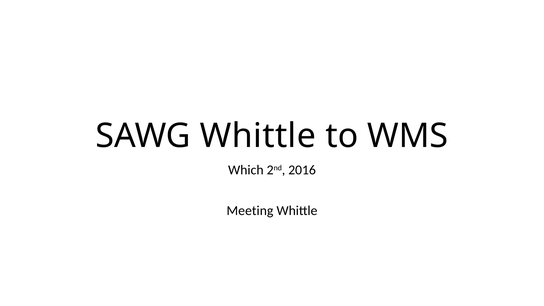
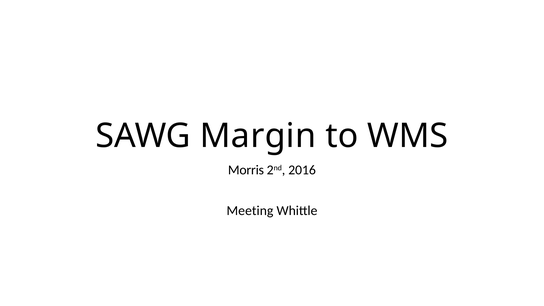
SAWG Whittle: Whittle -> Margin (258, 136)
Which: Which -> Morris (246, 170)
